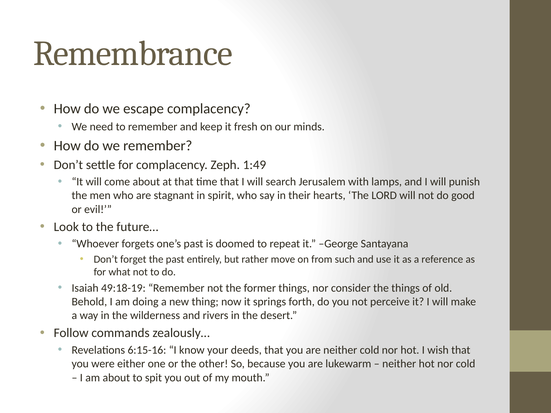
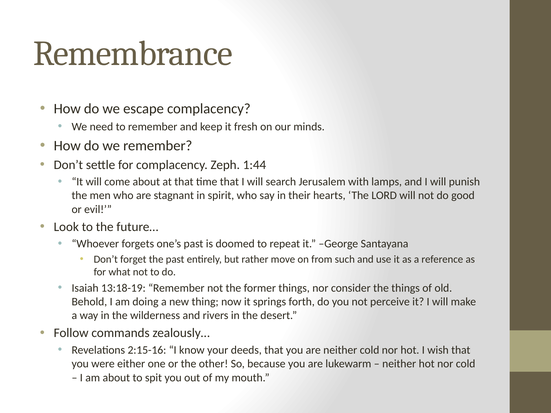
1:49: 1:49 -> 1:44 (254, 165)
49:18-19: 49:18-19 -> 13:18-19 (123, 288)
6:15-16: 6:15-16 -> 2:15-16 (147, 350)
